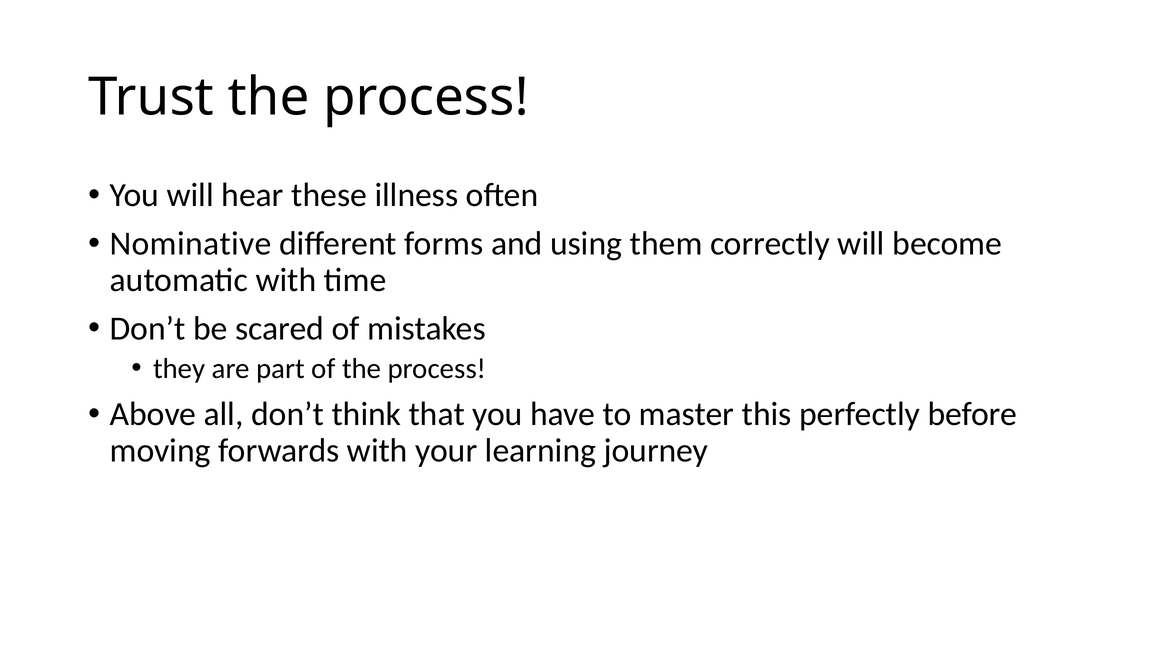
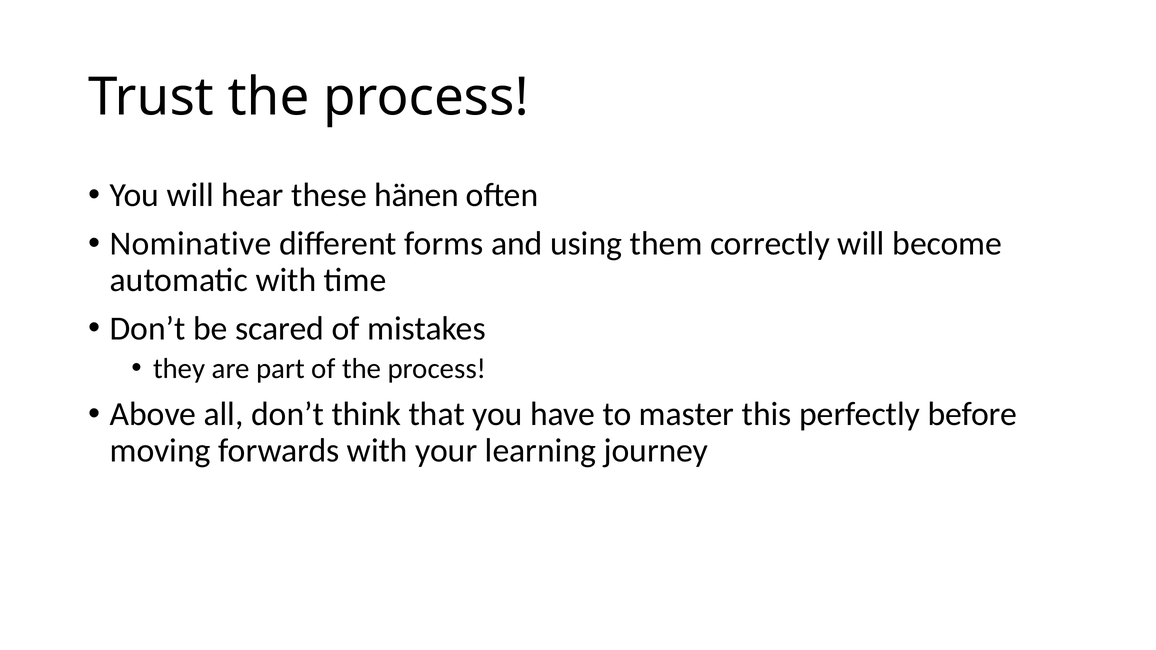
illness: illness -> hänen (417, 195)
